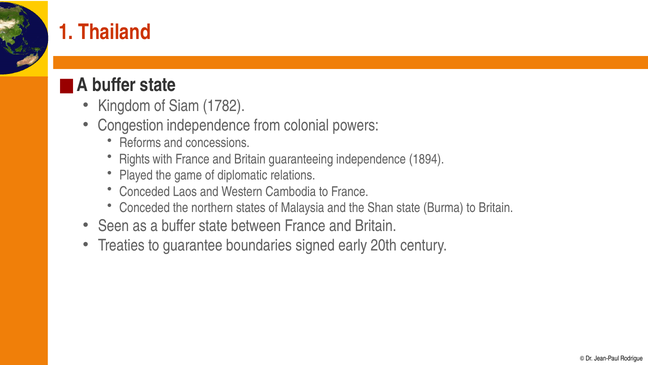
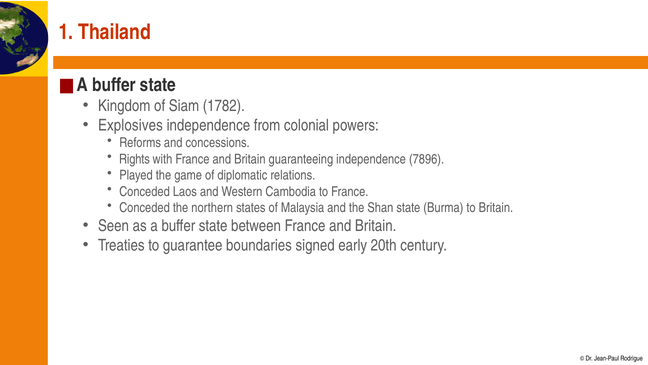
Congestion: Congestion -> Explosives (130, 125)
1894: 1894 -> 7896 (427, 159)
